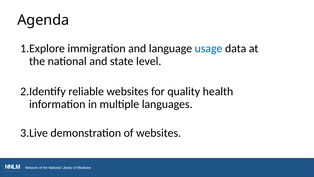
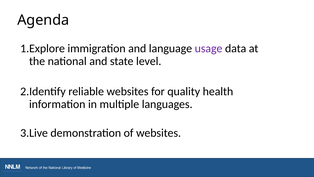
usage colour: blue -> purple (209, 48)
